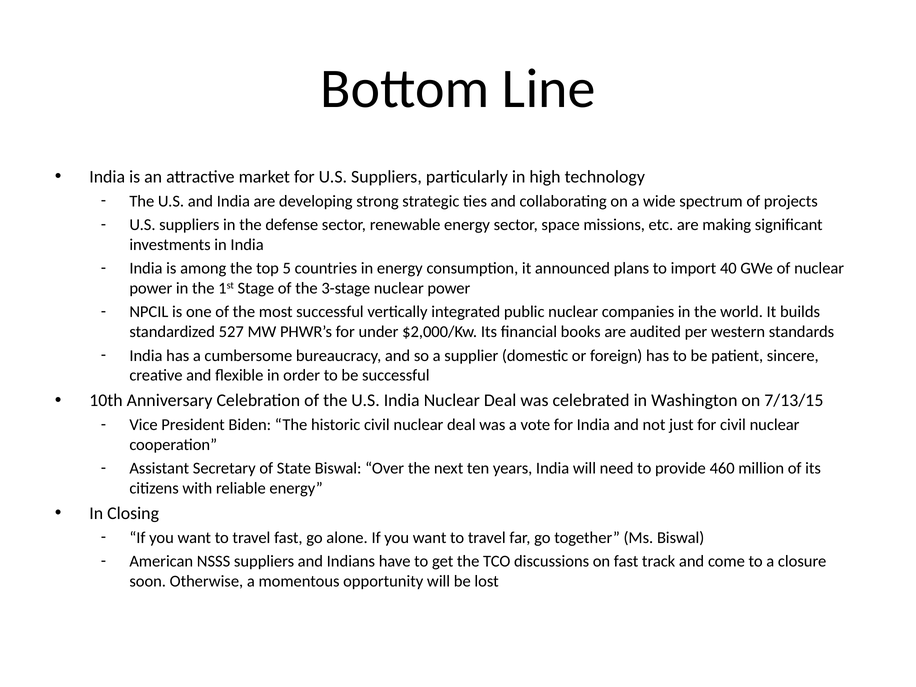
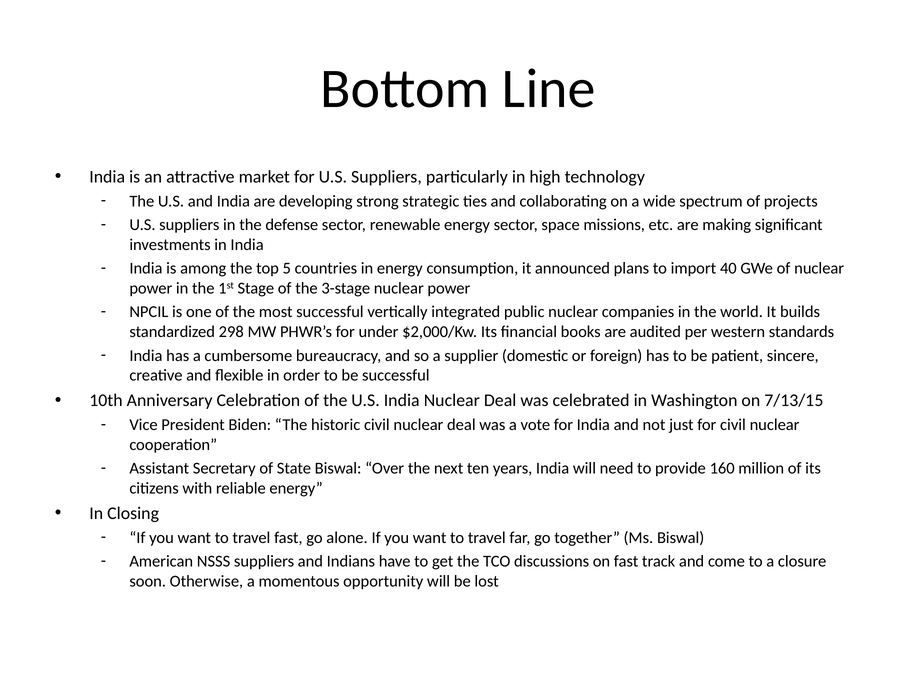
527: 527 -> 298 (231, 332)
460: 460 -> 160 (722, 468)
